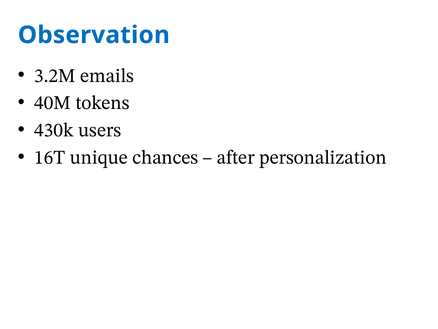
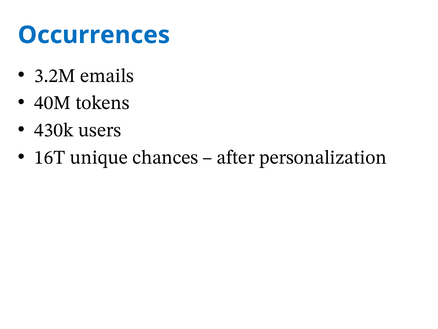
Observation: Observation -> Occurrences (94, 35)
